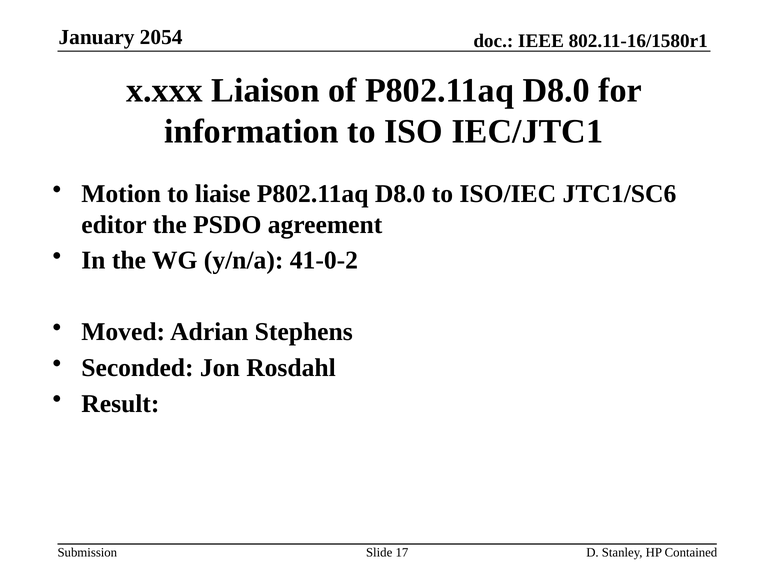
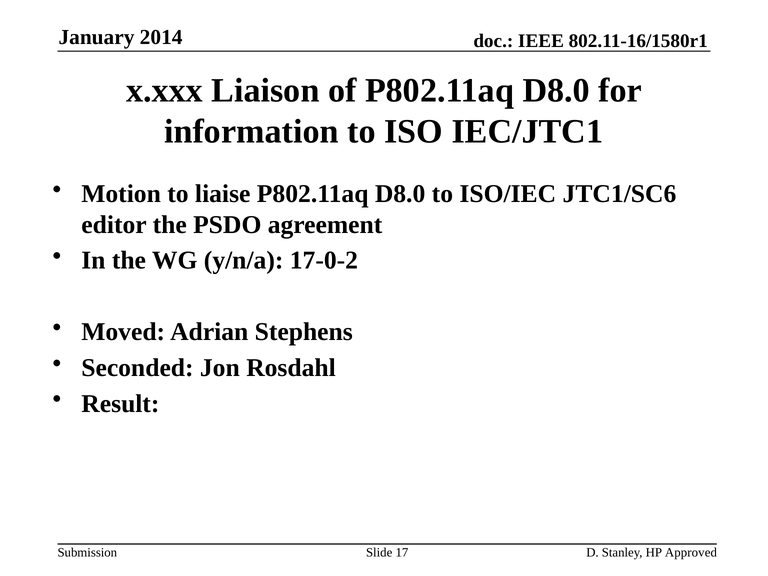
2054: 2054 -> 2014 (161, 37)
41-0-2: 41-0-2 -> 17-0-2 (324, 260)
Contained: Contained -> Approved (691, 552)
